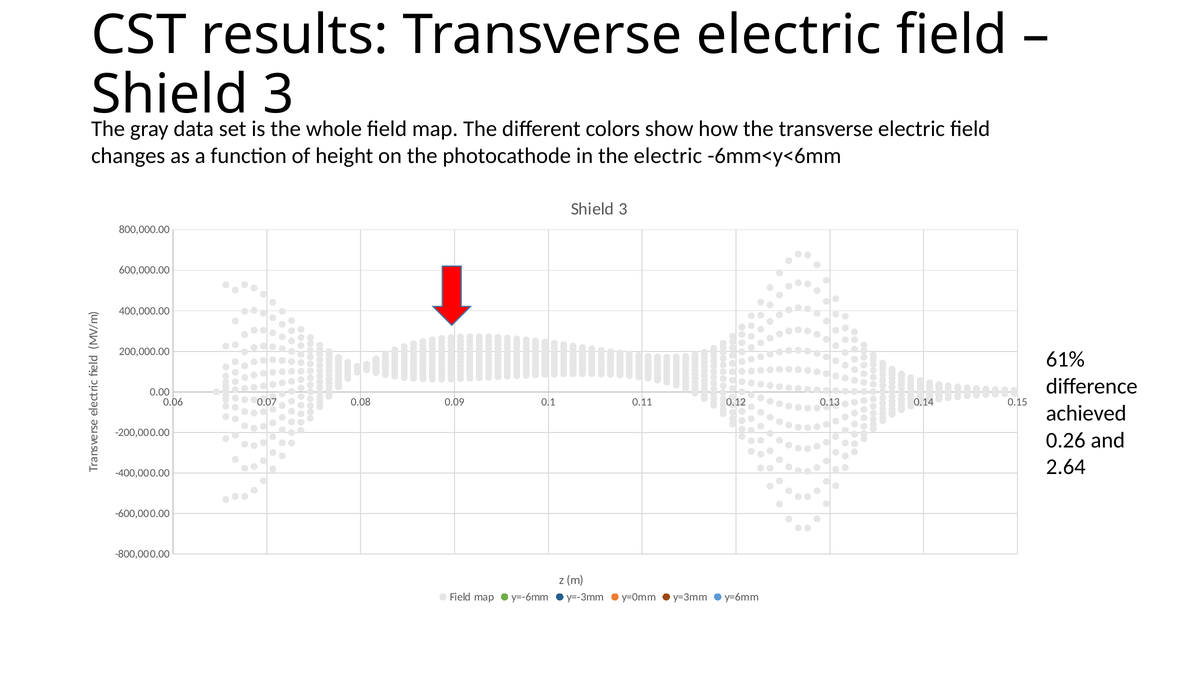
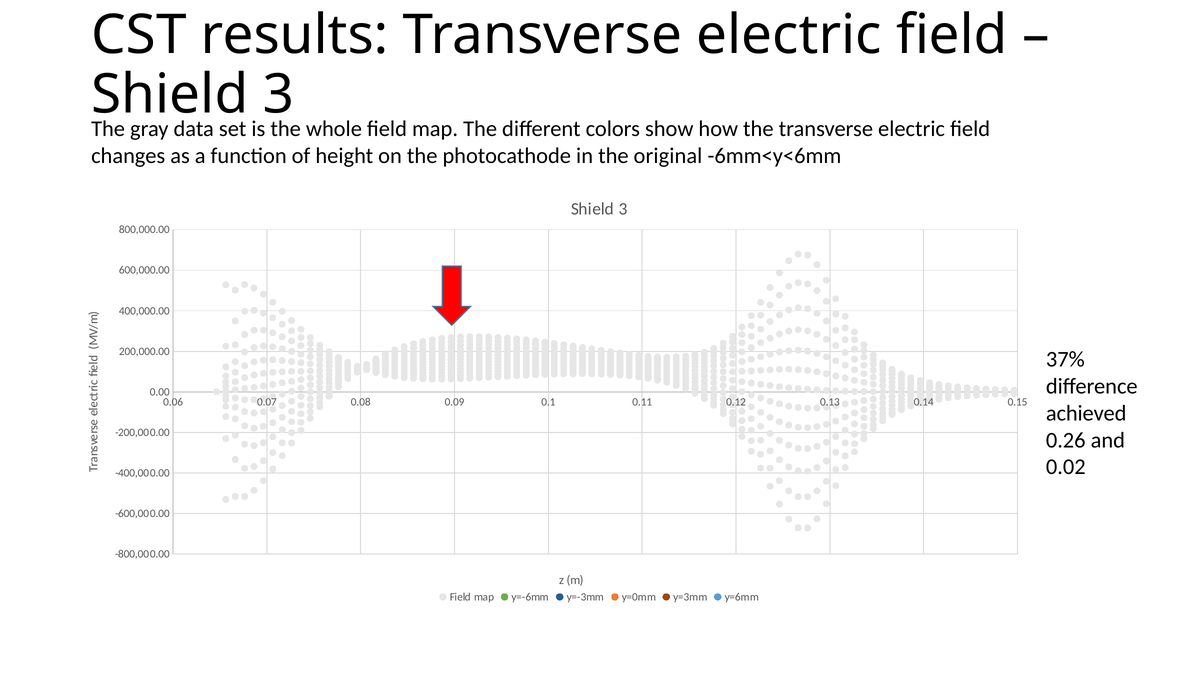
the electric: electric -> original (668, 156)
61%: 61% -> 37% (1065, 359)
2.64: 2.64 -> 0.02 (1066, 467)
